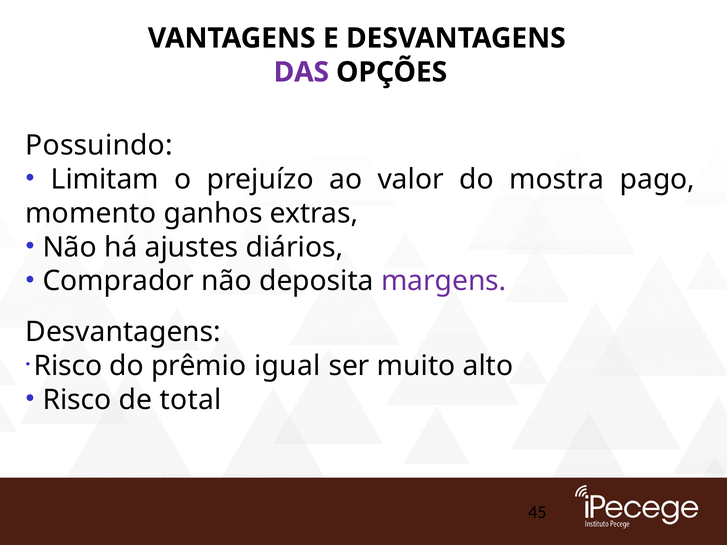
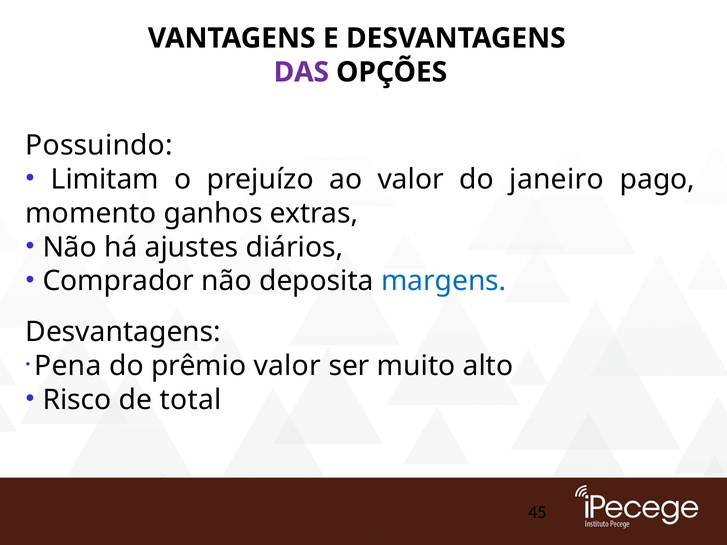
mostra: mostra -> janeiro (557, 179)
margens colour: purple -> blue (444, 281)
Risco: Risco -> Pena (68, 366)
prêmio igual: igual -> valor (287, 366)
